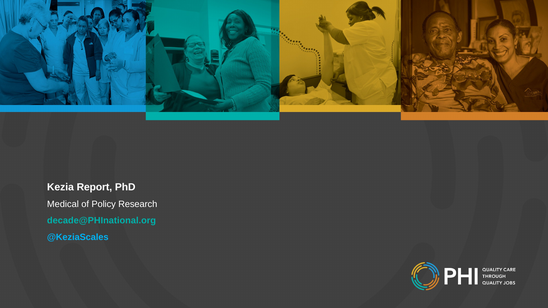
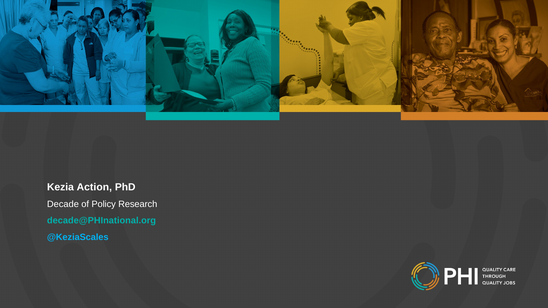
Report: Report -> Action (94, 187)
Medical: Medical -> Decade (63, 204)
